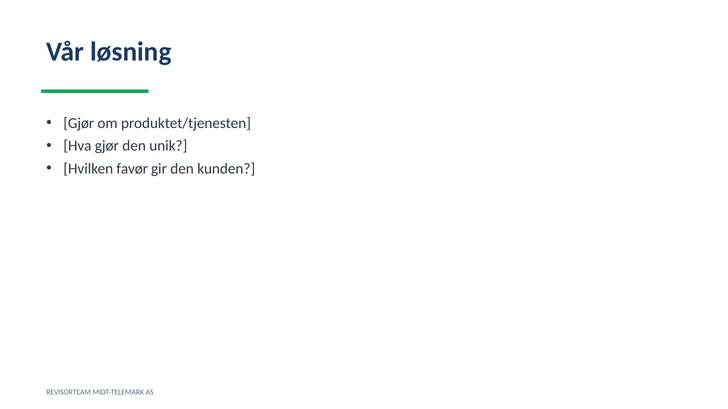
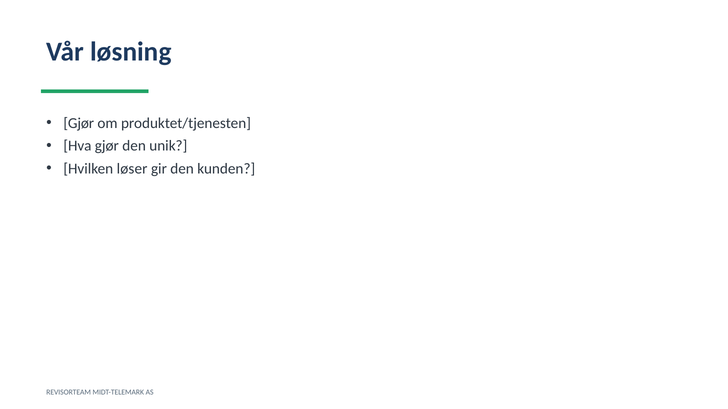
favør: favør -> løser (132, 169)
